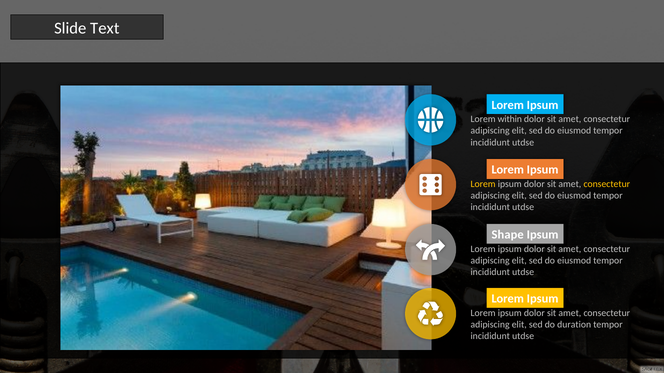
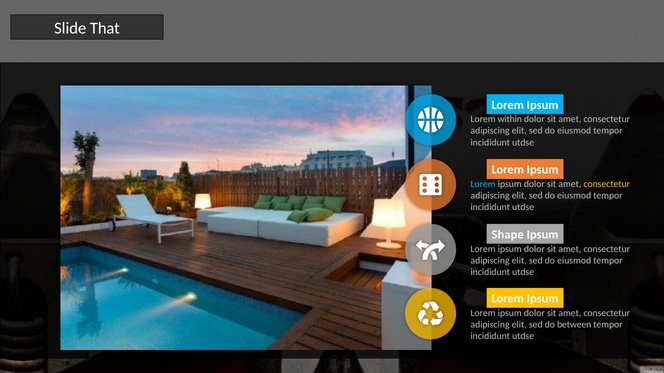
Text: Text -> That (105, 28)
Lorem colour: yellow -> light blue (483, 184)
duration: duration -> between (574, 325)
